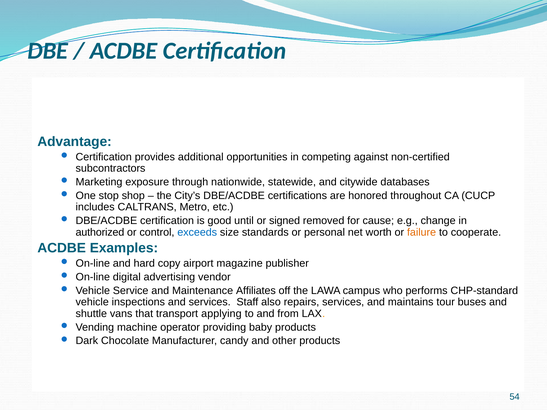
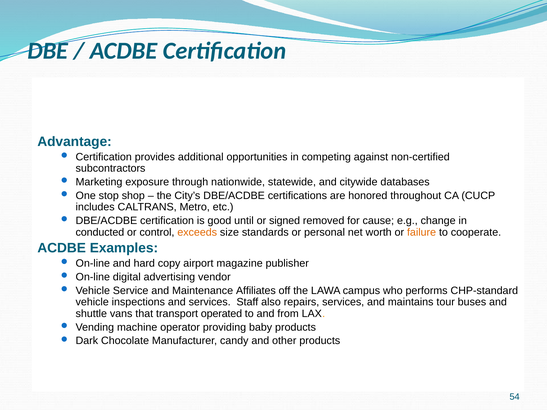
authorized: authorized -> conducted (100, 232)
exceeds colour: blue -> orange (197, 232)
applying: applying -> operated (222, 314)
